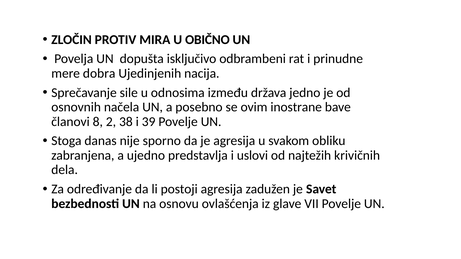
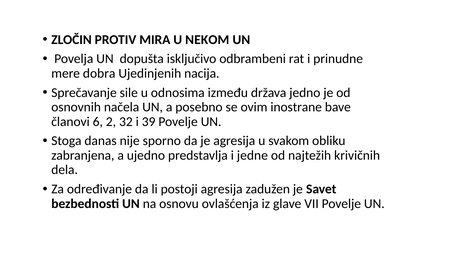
OBIČNO: OBIČNO -> NEKOM (207, 40)
8: 8 -> 6 (98, 122)
38: 38 -> 32 (126, 122)
uslovi: uslovi -> jedne (252, 156)
